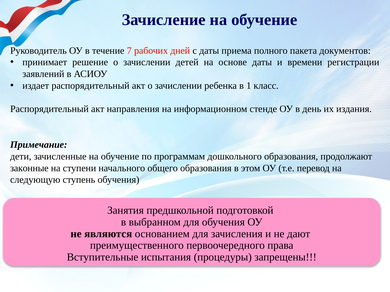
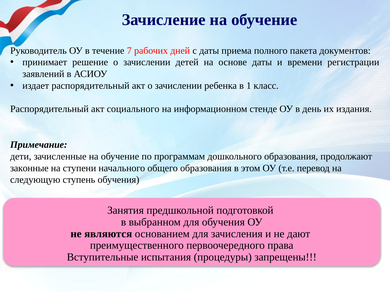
направления: направления -> социального (133, 109)
